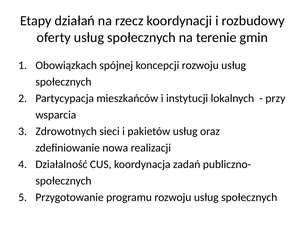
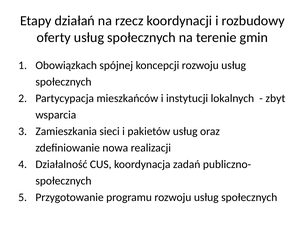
przy: przy -> zbyt (275, 98)
Zdrowotnych: Zdrowotnych -> Zamieszkania (66, 131)
